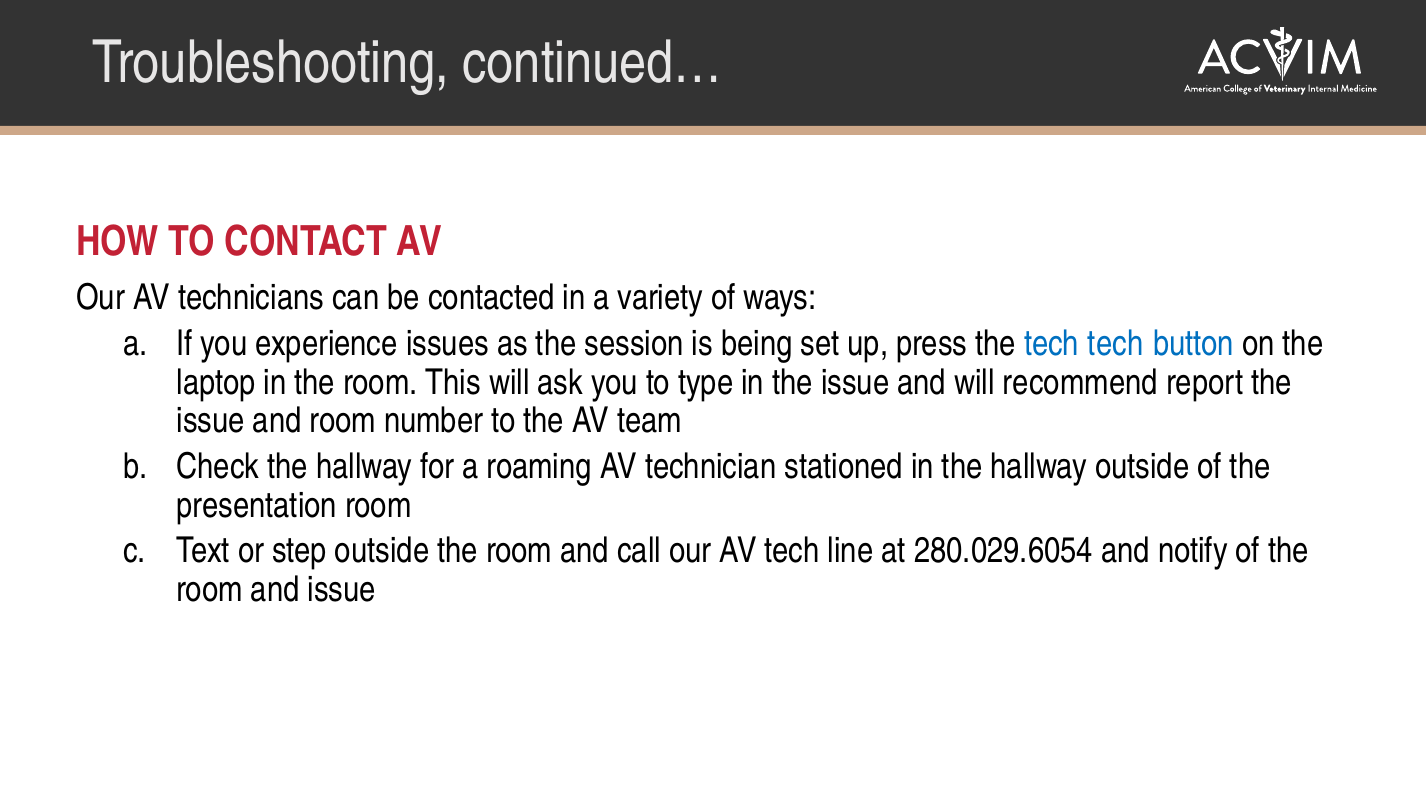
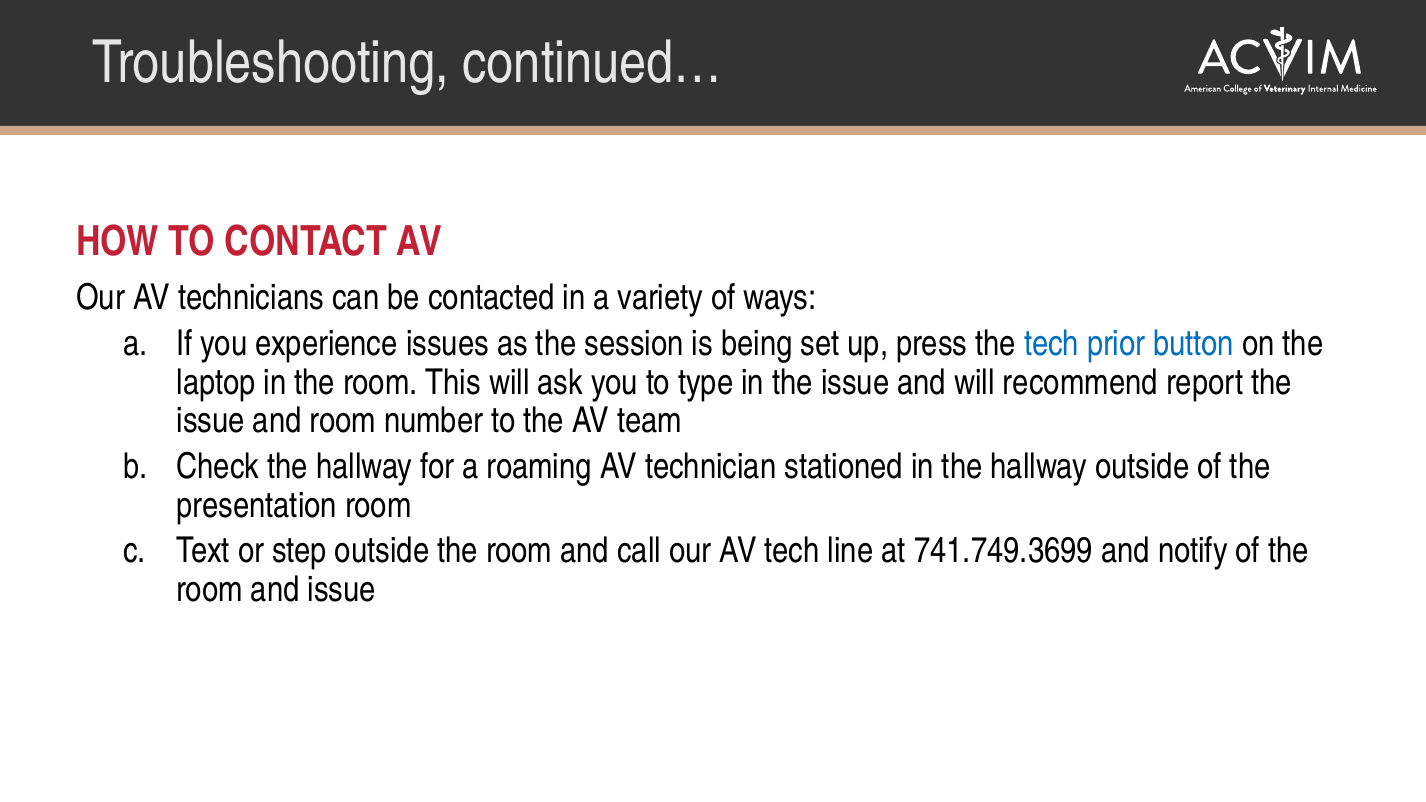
tech tech: tech -> prior (1116, 344)
280.029.6054: 280.029.6054 -> 741.749.3699 (1004, 551)
